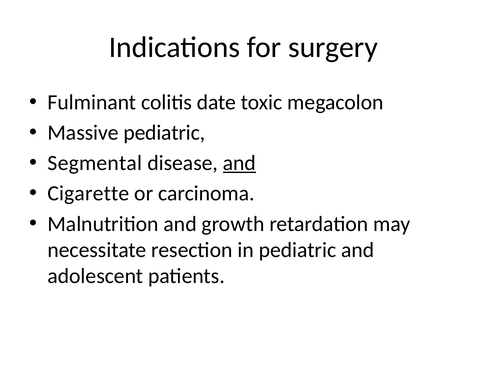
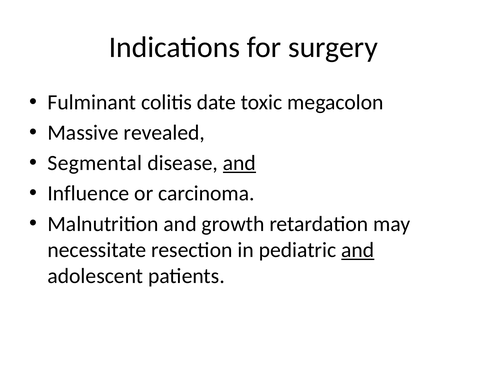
Massive pediatric: pediatric -> revealed (164, 132)
Cigarette: Cigarette -> Influence (88, 193)
and underline: none -> present (358, 249)
